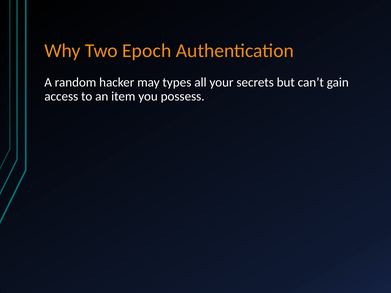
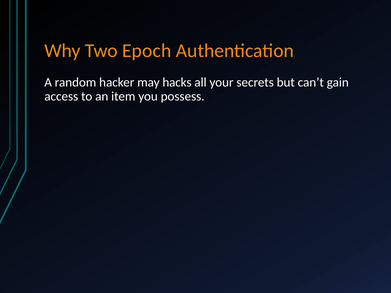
types: types -> hacks (177, 82)
